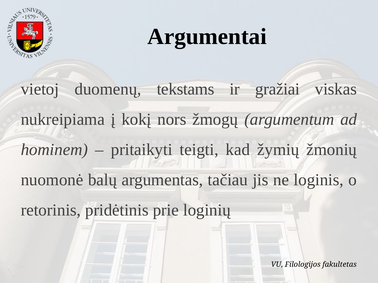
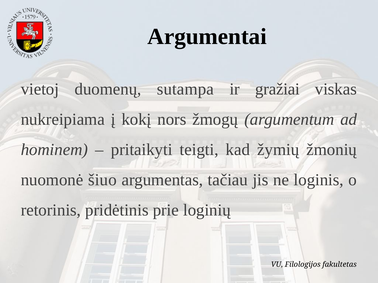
tekstams: tekstams -> sutampa (185, 89)
balų: balų -> šiuo (102, 180)
